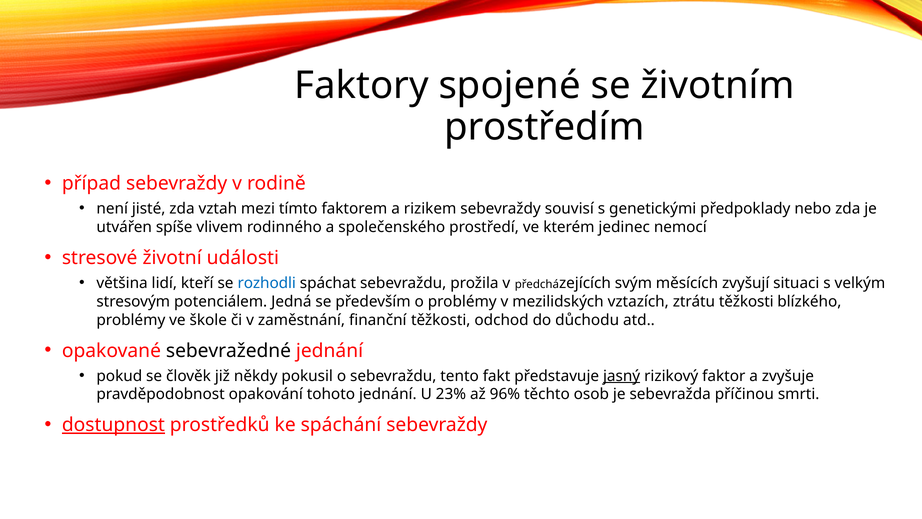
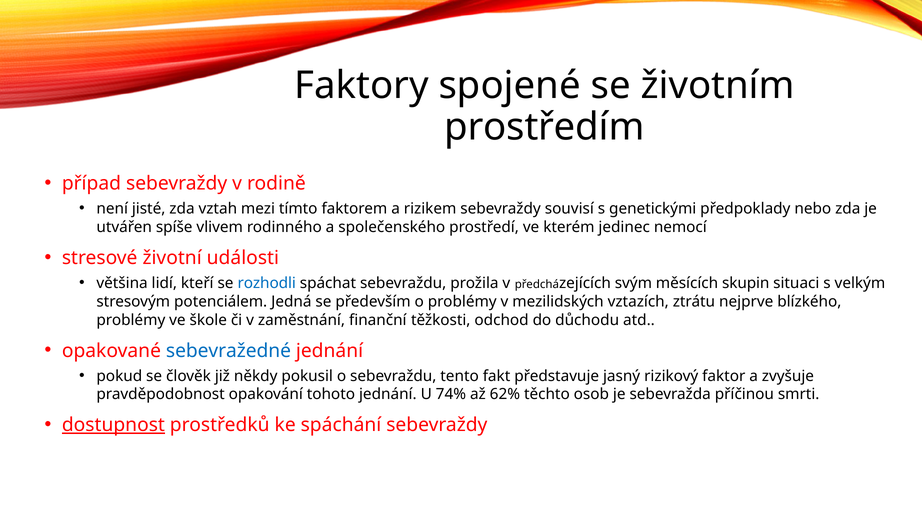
zvyšují: zvyšují -> skupin (746, 283)
ztrátu těžkosti: těžkosti -> nejprve (746, 301)
sebevražedné colour: black -> blue (228, 350)
jasný underline: present -> none (622, 376)
23%: 23% -> 74% (451, 394)
96%: 96% -> 62% (505, 394)
